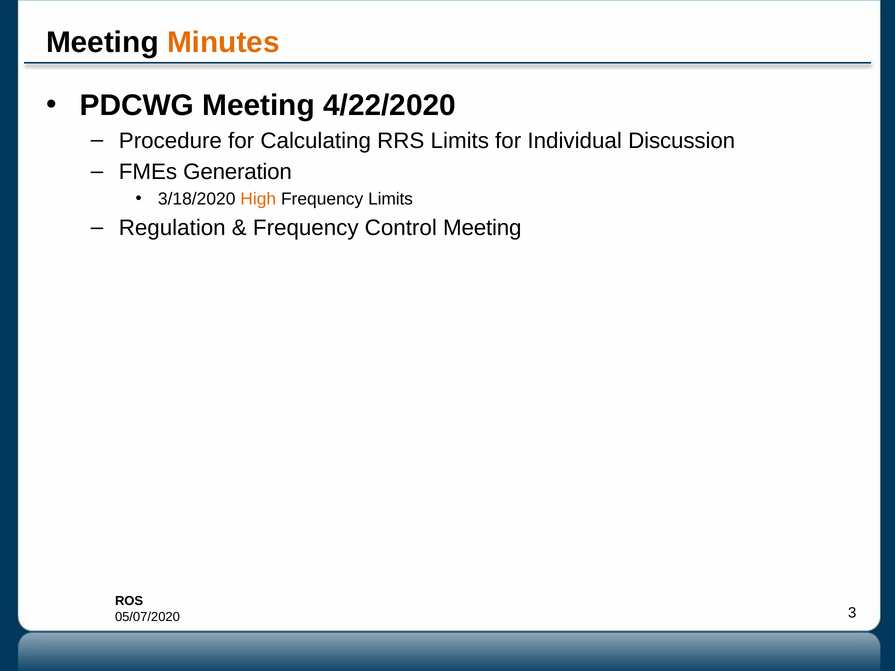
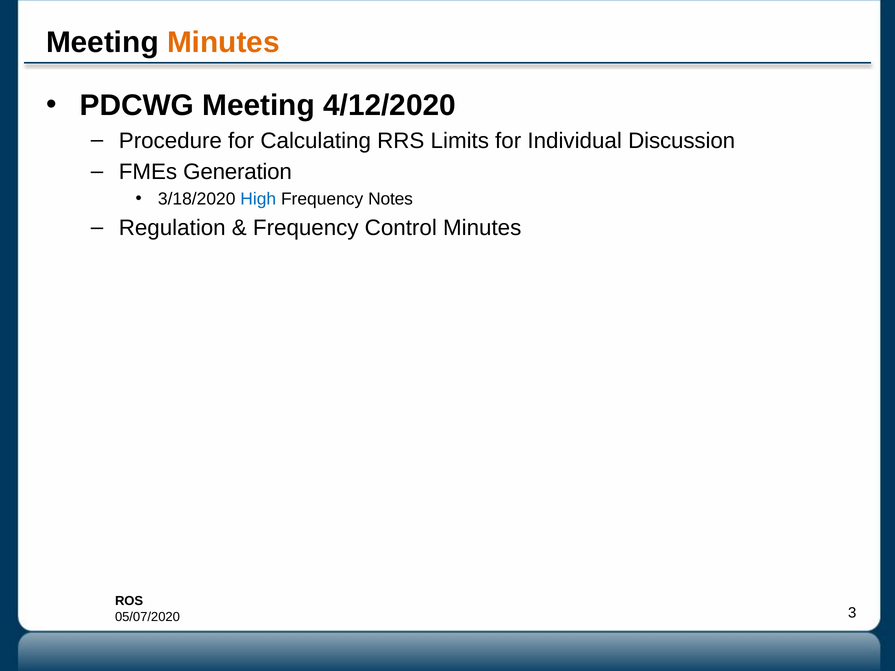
4/22/2020: 4/22/2020 -> 4/12/2020 (389, 106)
High colour: orange -> blue (258, 199)
Frequency Limits: Limits -> Notes (391, 199)
Control Meeting: Meeting -> Minutes (482, 228)
